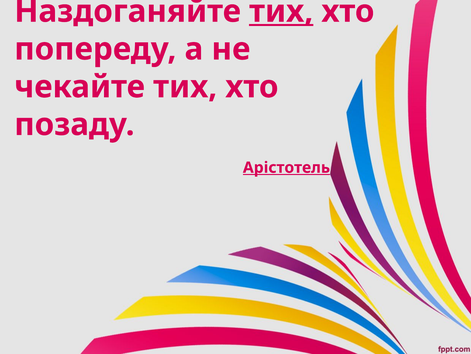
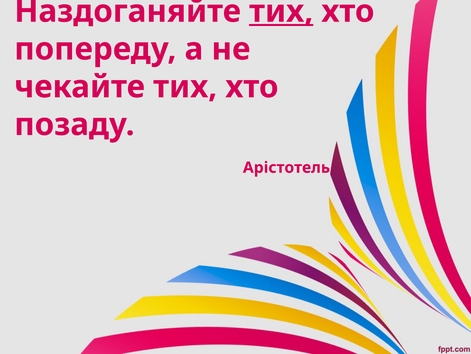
Арістотель underline: present -> none (286, 167)
